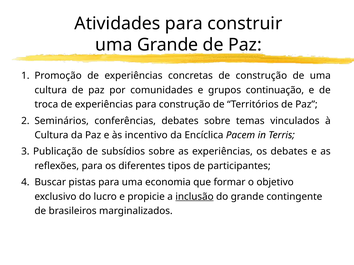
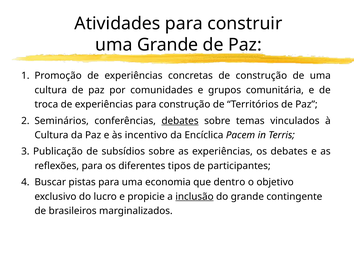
continuação: continuação -> comunitária (275, 90)
debates underline: none -> present (180, 121)
formar: formar -> dentro (229, 183)
